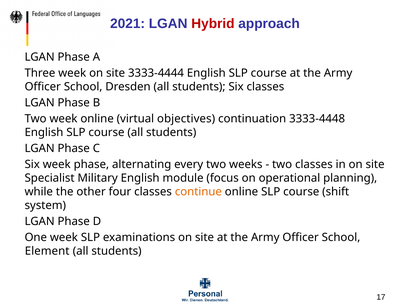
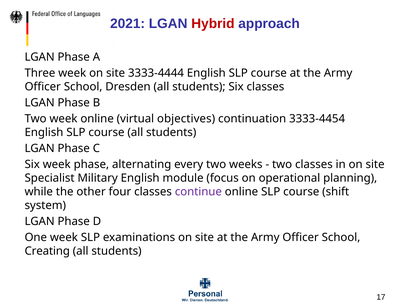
3333-4448: 3333-4448 -> 3333-4454 (317, 118)
continue colour: orange -> purple (198, 191)
Element: Element -> Creating (47, 251)
